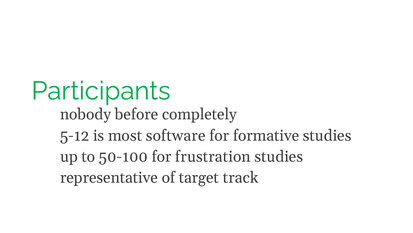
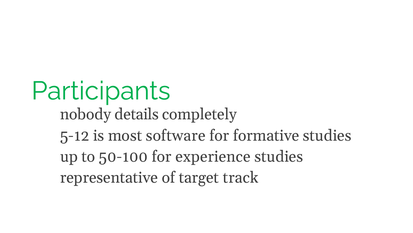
before: before -> details (137, 114)
frustration: frustration -> experience (213, 156)
